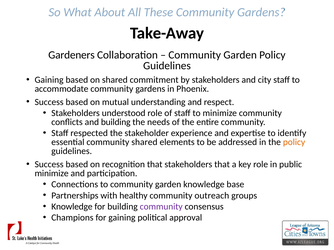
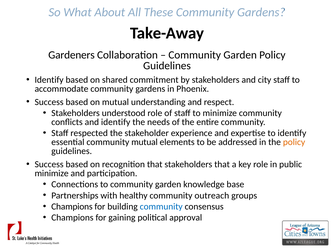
Gaining: Gaining -> Identify (49, 80)
and building: building -> identify (116, 122)
community shared: shared -> mutual (145, 142)
Knowledge: Knowledge -> Champions (72, 207)
community colour: purple -> blue (161, 207)
